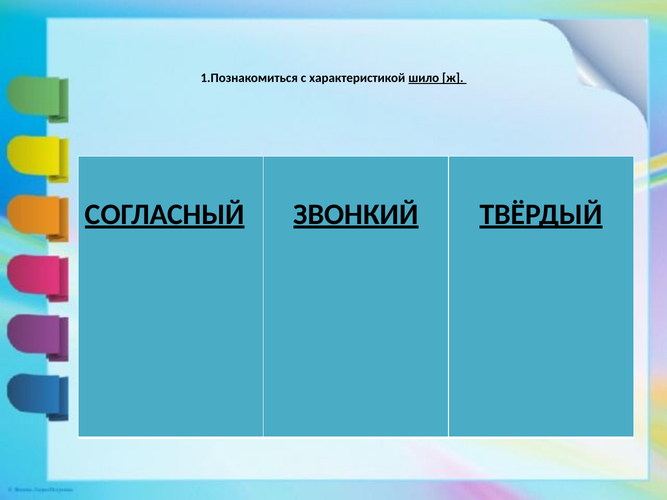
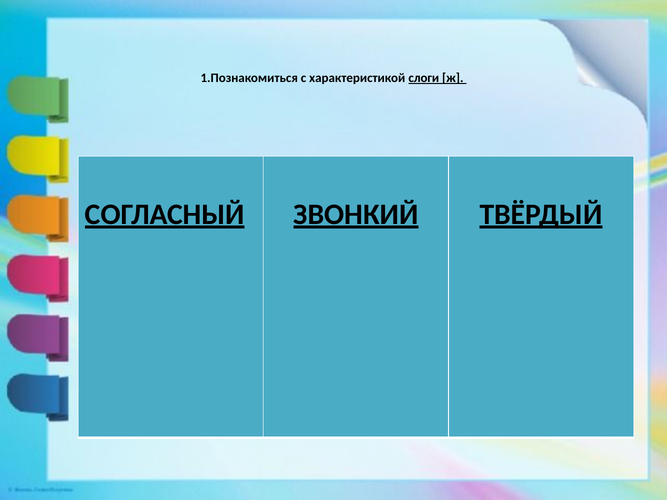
шило: шило -> слоги (424, 78)
